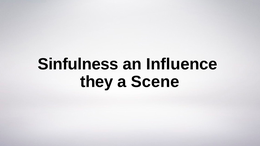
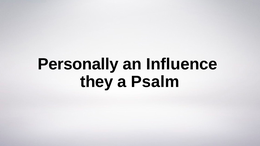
Sinfulness: Sinfulness -> Personally (78, 64)
Scene: Scene -> Psalm (155, 82)
